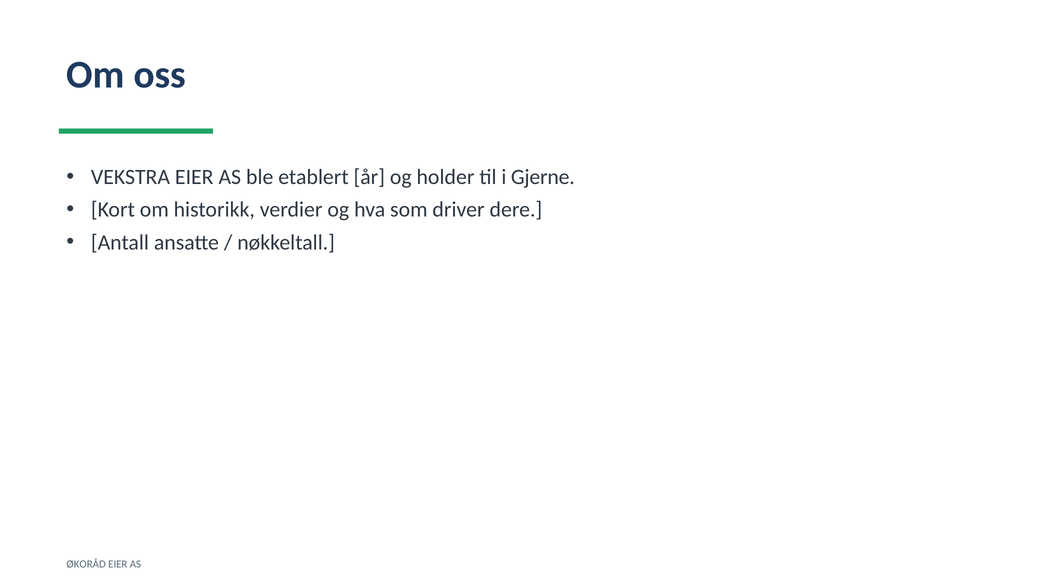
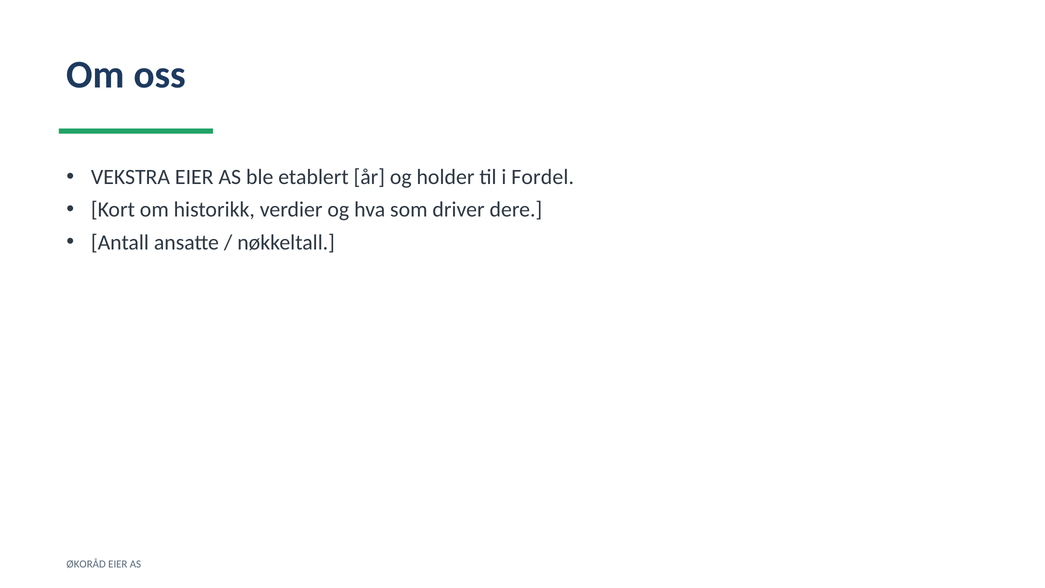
Gjerne: Gjerne -> Fordel (543, 177)
